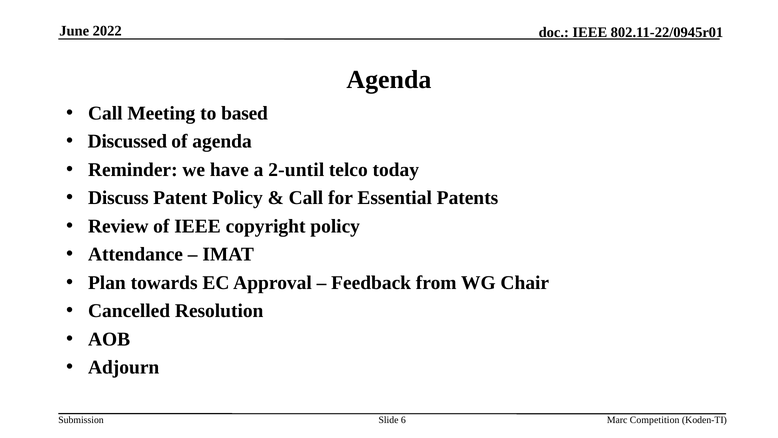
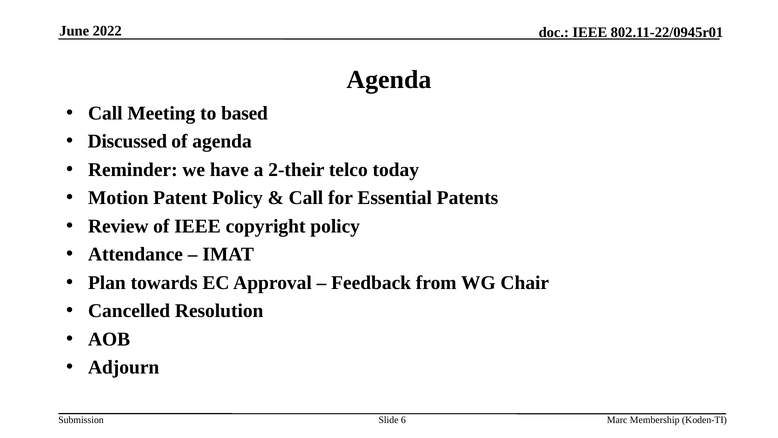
2-until: 2-until -> 2-their (296, 170)
Discuss: Discuss -> Motion (118, 198)
Competition: Competition -> Membership (655, 420)
